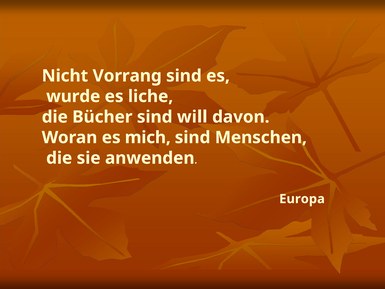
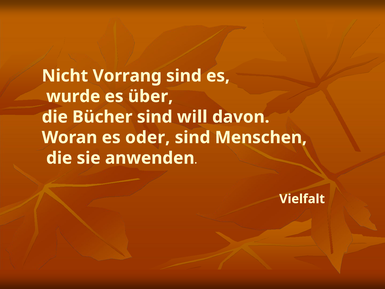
liche: liche -> über (151, 96)
mich: mich -> oder (148, 137)
Europa: Europa -> Vielfalt (302, 199)
